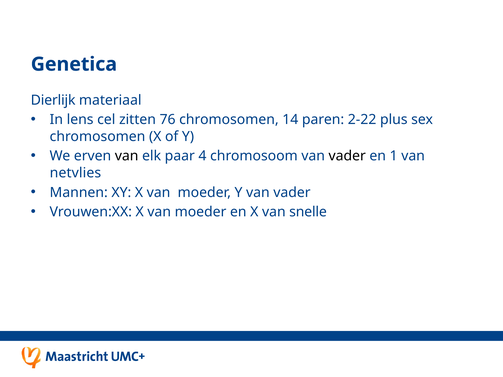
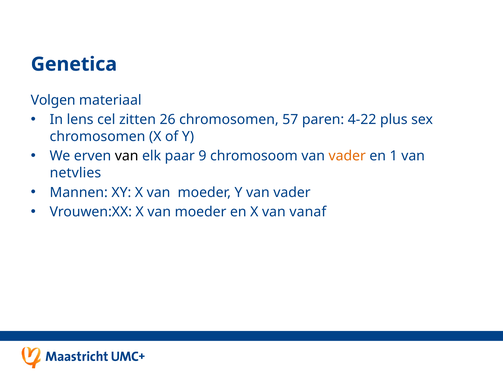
Dierlijk: Dierlijk -> Volgen (53, 100)
76: 76 -> 26 (168, 120)
14: 14 -> 57 (290, 120)
2-22: 2-22 -> 4-22 (362, 120)
4: 4 -> 9 (202, 156)
vader colour: black -> orange (347, 156)
snelle: snelle -> vanaf (308, 212)
